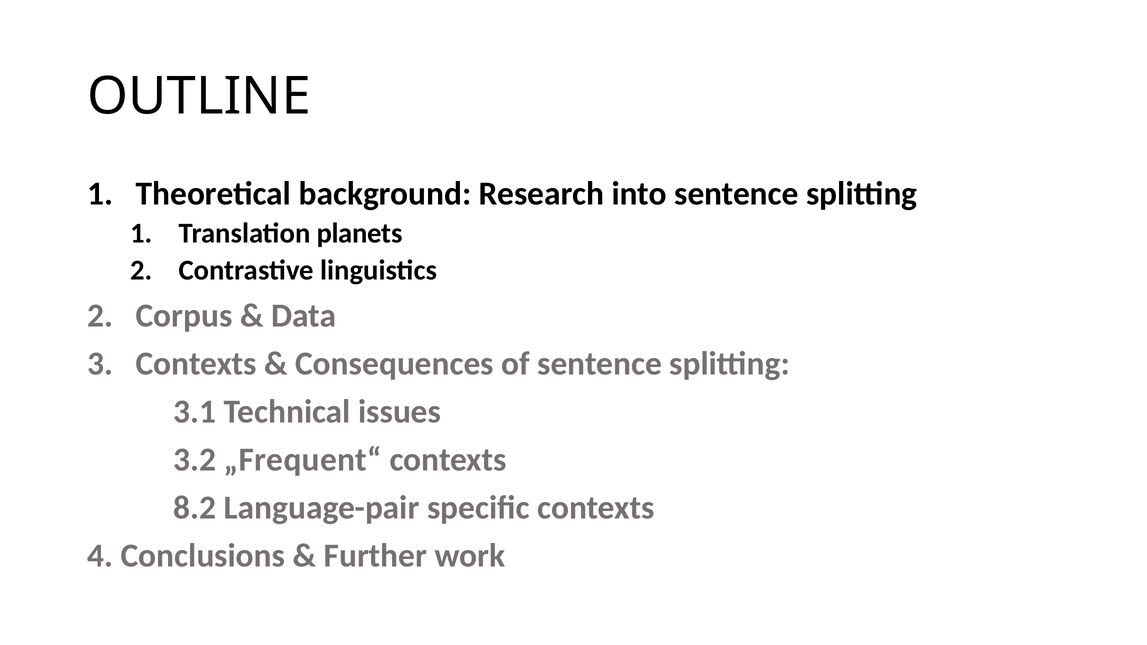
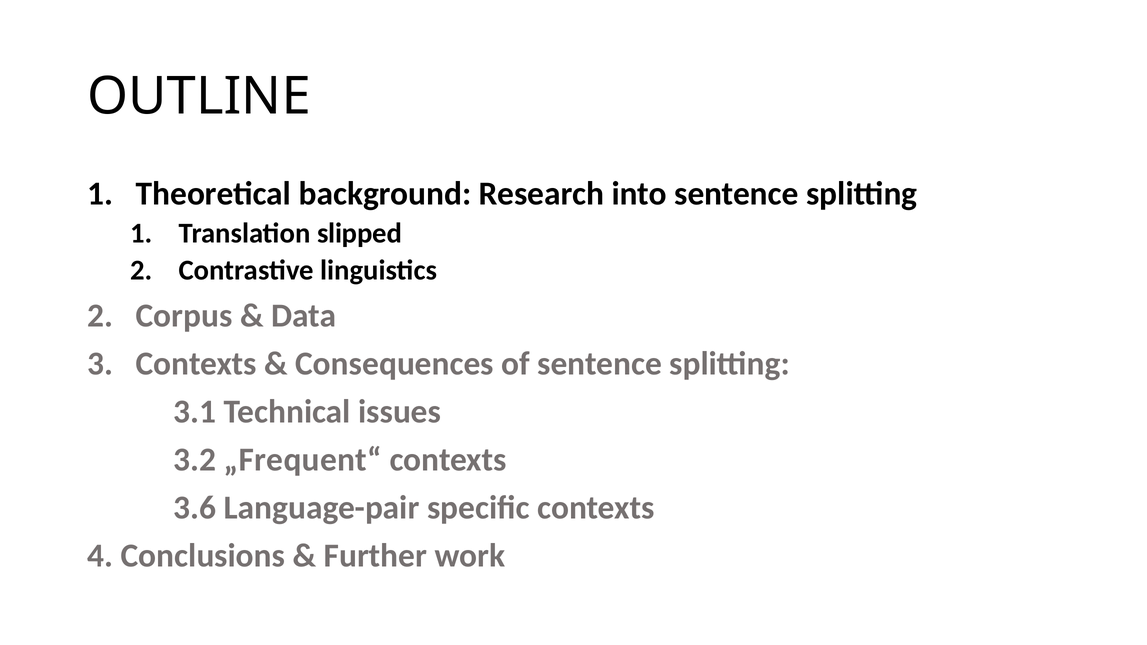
planets: planets -> slipped (359, 233)
8.2: 8.2 -> 3.6 (195, 508)
